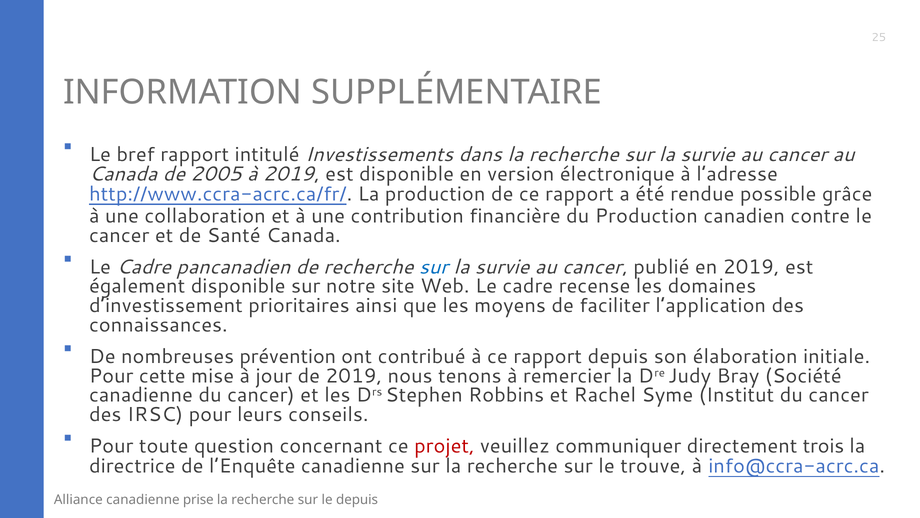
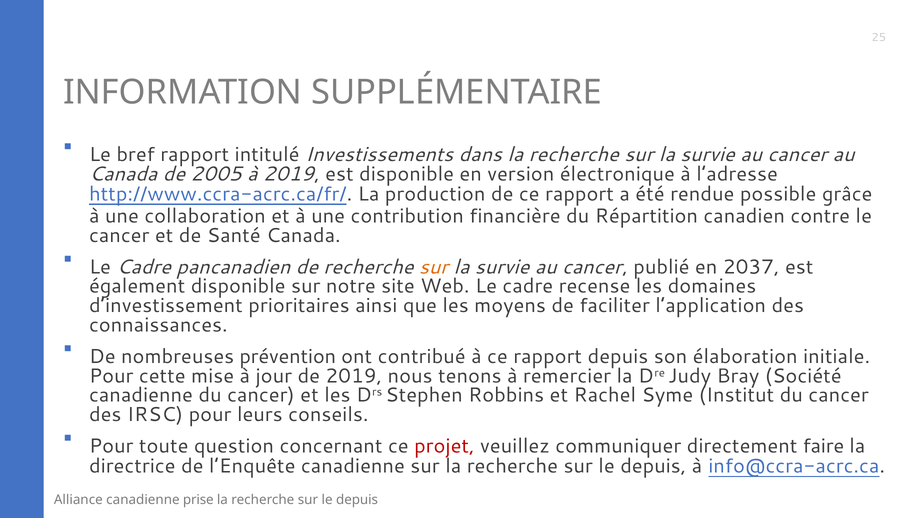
du Production: Production -> Répartition (646, 216)
sur colour: blue -> orange (434, 267)
en 2019: 2019 -> 2037 (751, 267)
trois: trois -> faire (823, 446)
trouve: trouve -> depuis (653, 466)
